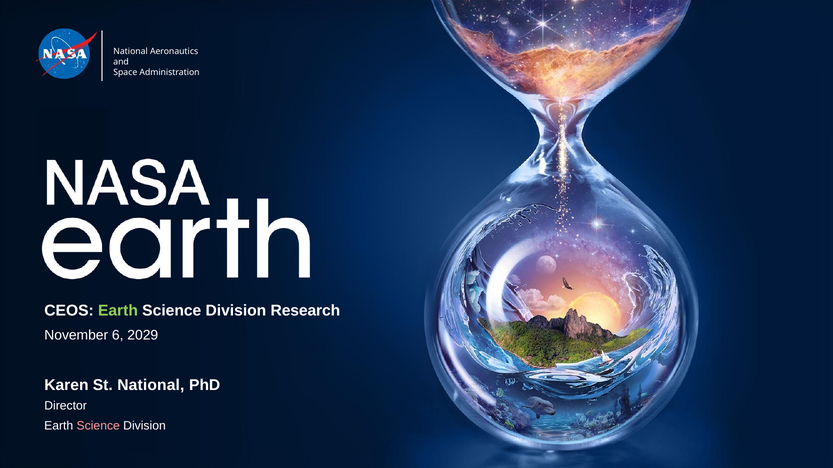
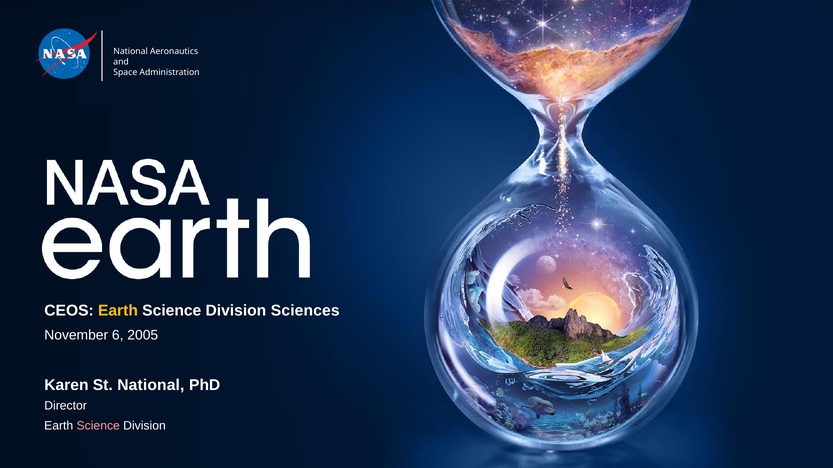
Earth colour: light green -> yellow (118, 311)
Research: Research -> Sciences (305, 311)
2029: 2029 -> 2005 (143, 336)
